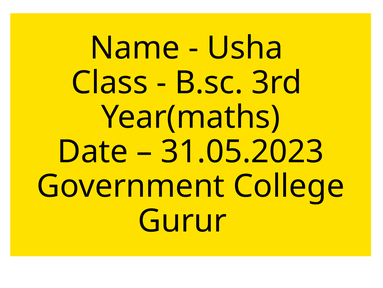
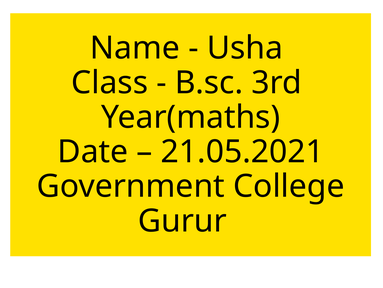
31.05.2023: 31.05.2023 -> 21.05.2021 (242, 151)
